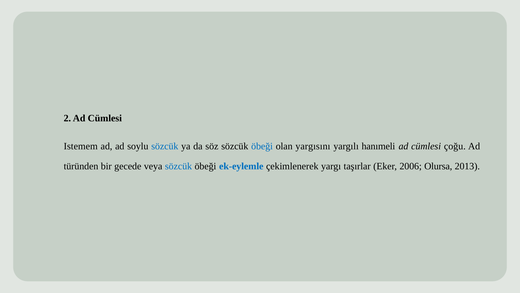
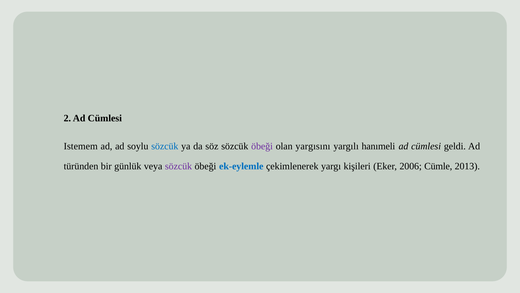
öbeği colour: blue -> purple (262, 146)
çoğu: çoğu -> geldi (455, 146)
gecede: gecede -> günlük (128, 166)
sözcük colour: blue -> purple (178, 166)
taşırlar: taşırlar -> kişileri (357, 166)
Olursa: Olursa -> Cümle (438, 166)
